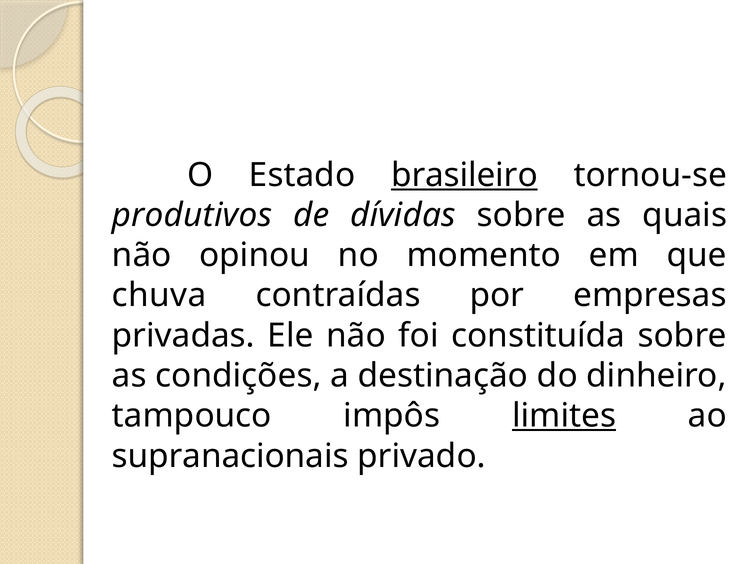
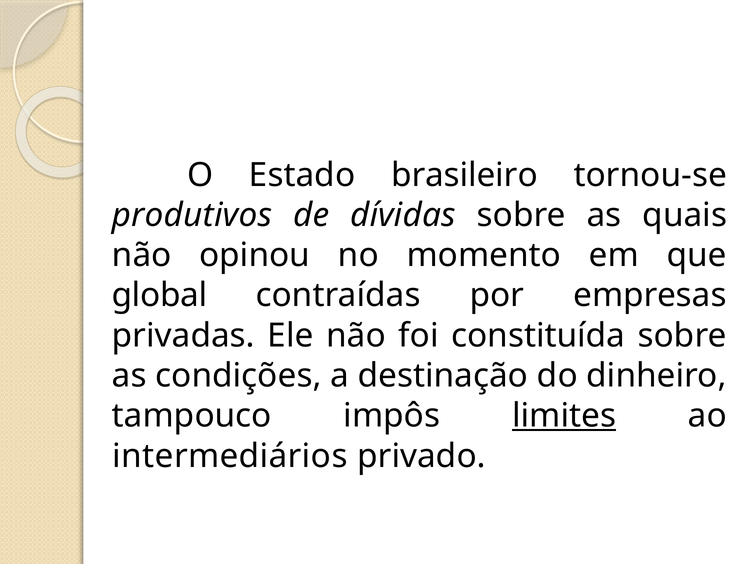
brasileiro underline: present -> none (464, 175)
chuva: chuva -> global (159, 295)
supranacionais: supranacionais -> intermediários (230, 456)
